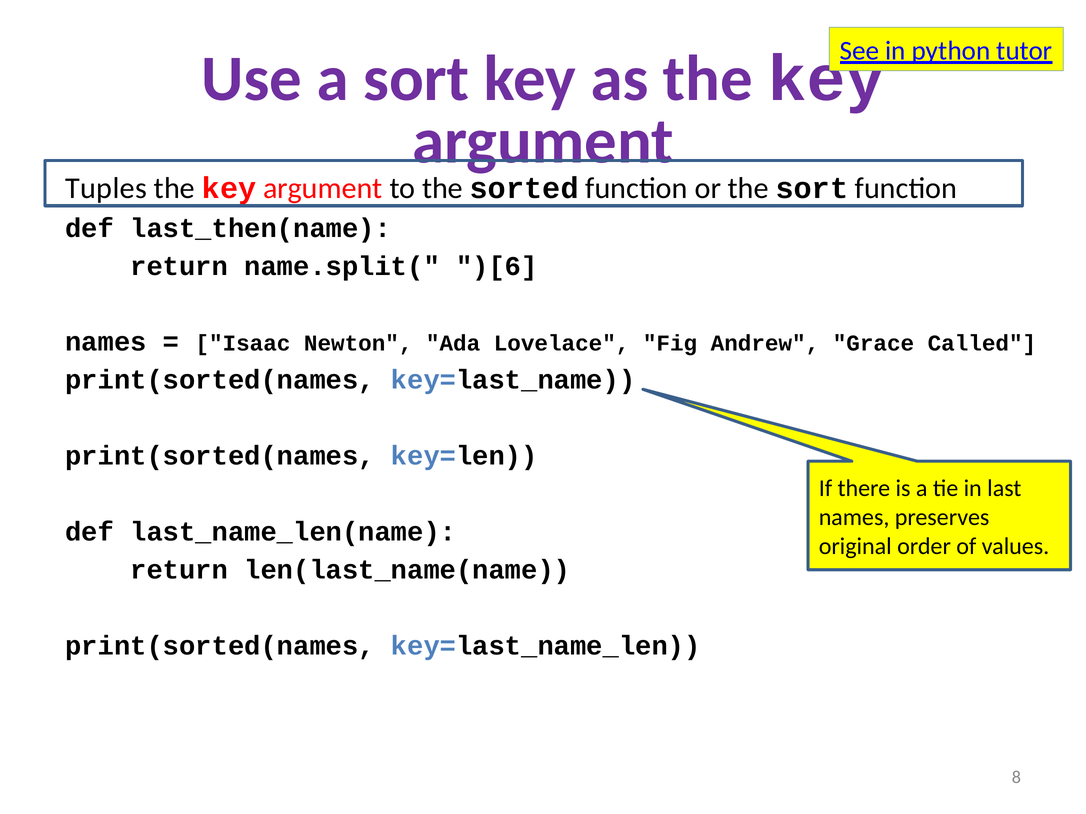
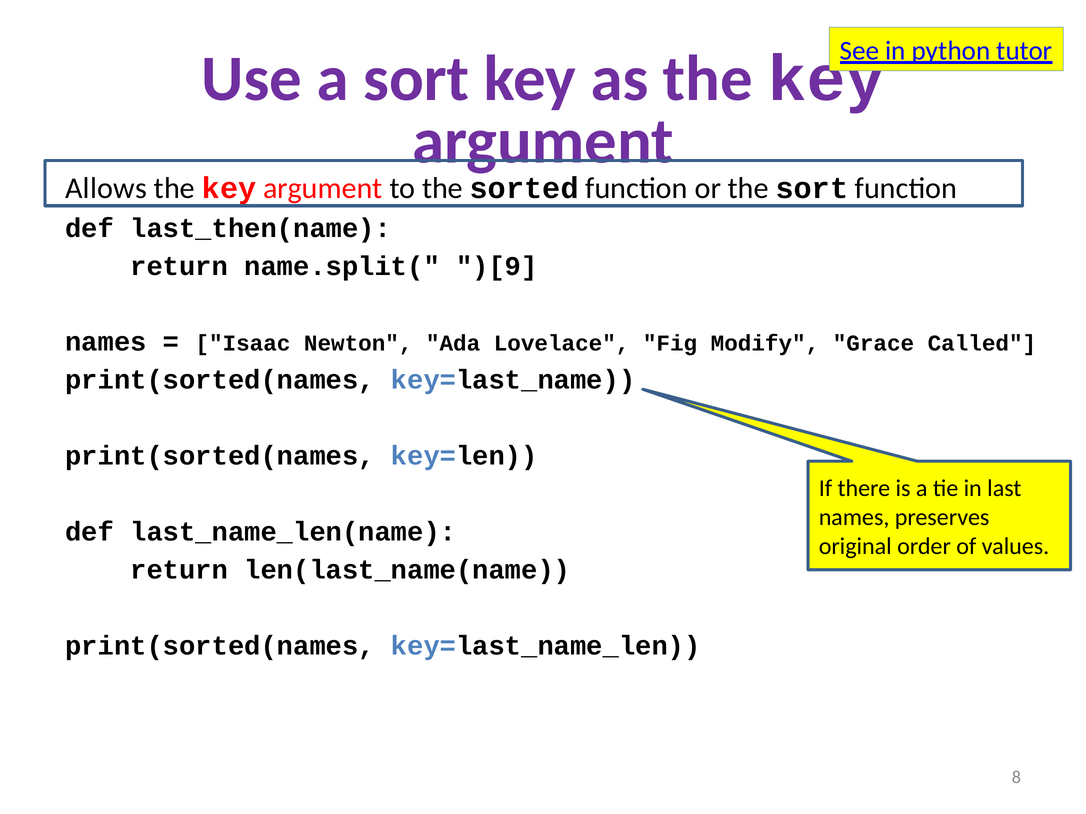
Tuples: Tuples -> Allows (106, 189)
)[6: )[6 -> )[9 (497, 266)
Andrew: Andrew -> Modify (765, 344)
